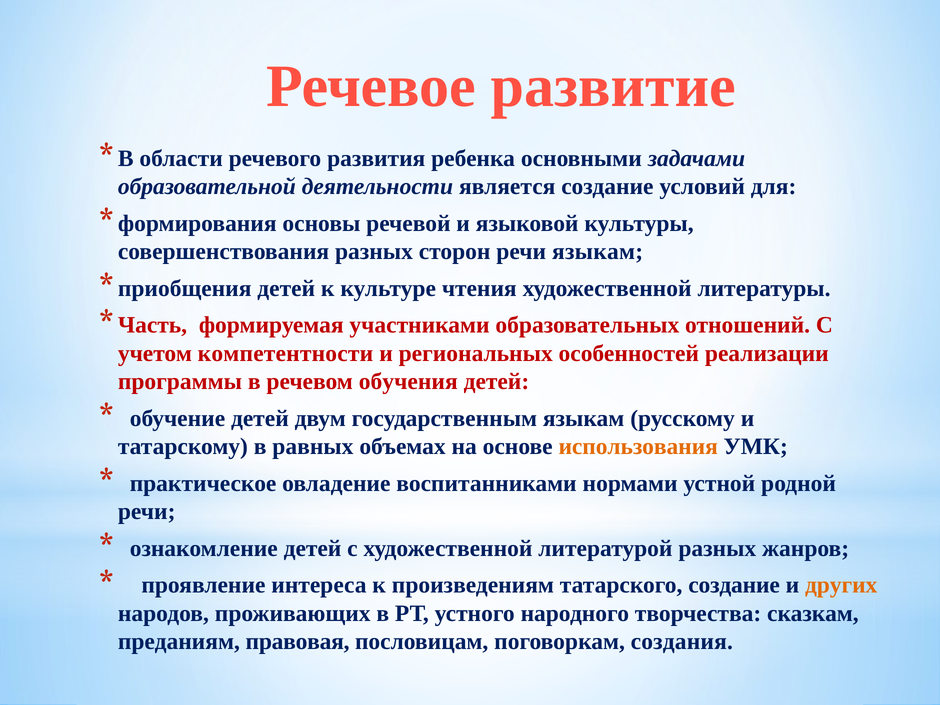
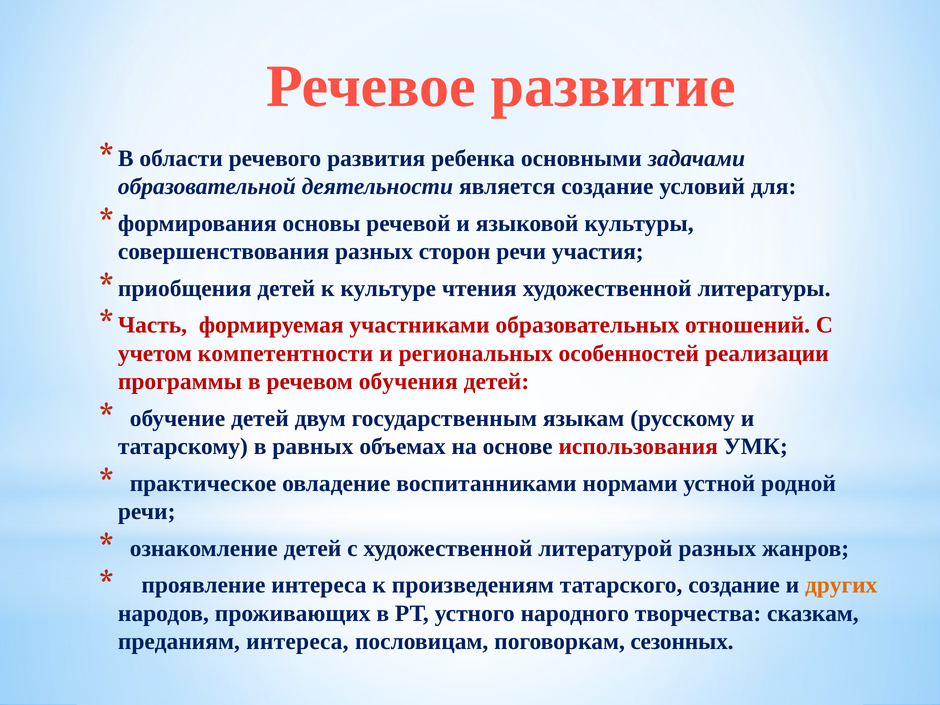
речи языкам: языкам -> участия (598, 251)
использования colour: orange -> red (638, 447)
преданиям правовая: правовая -> интереса (297, 642)
создания: создания -> сезонных (682, 642)
